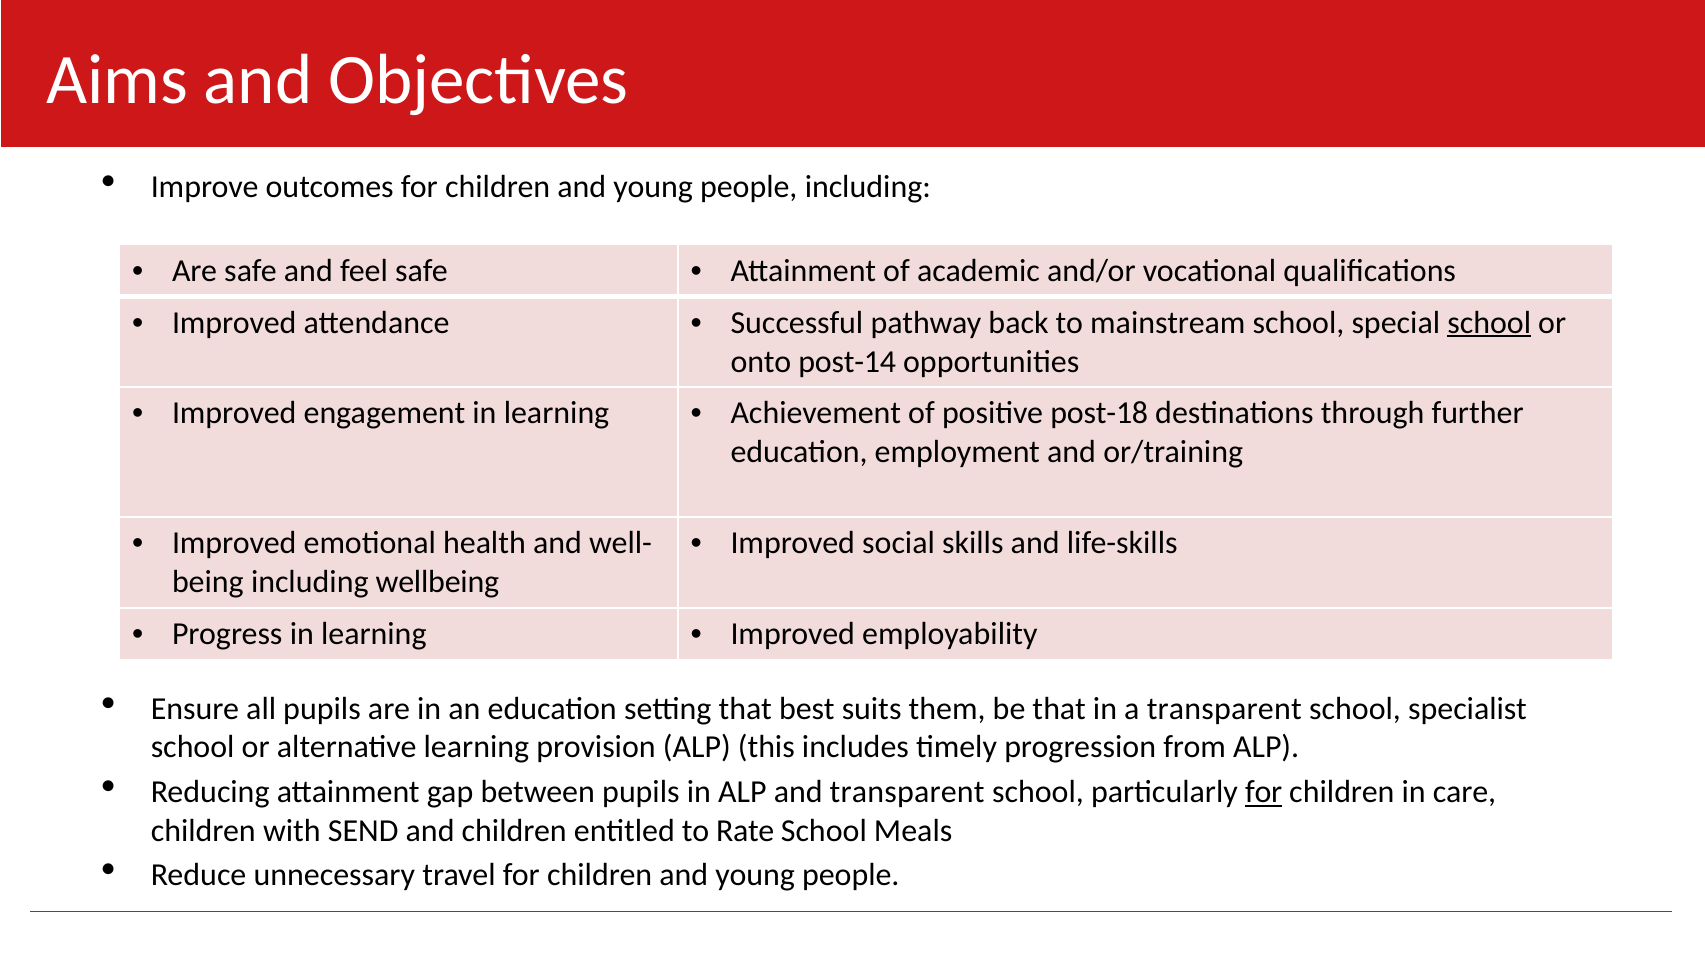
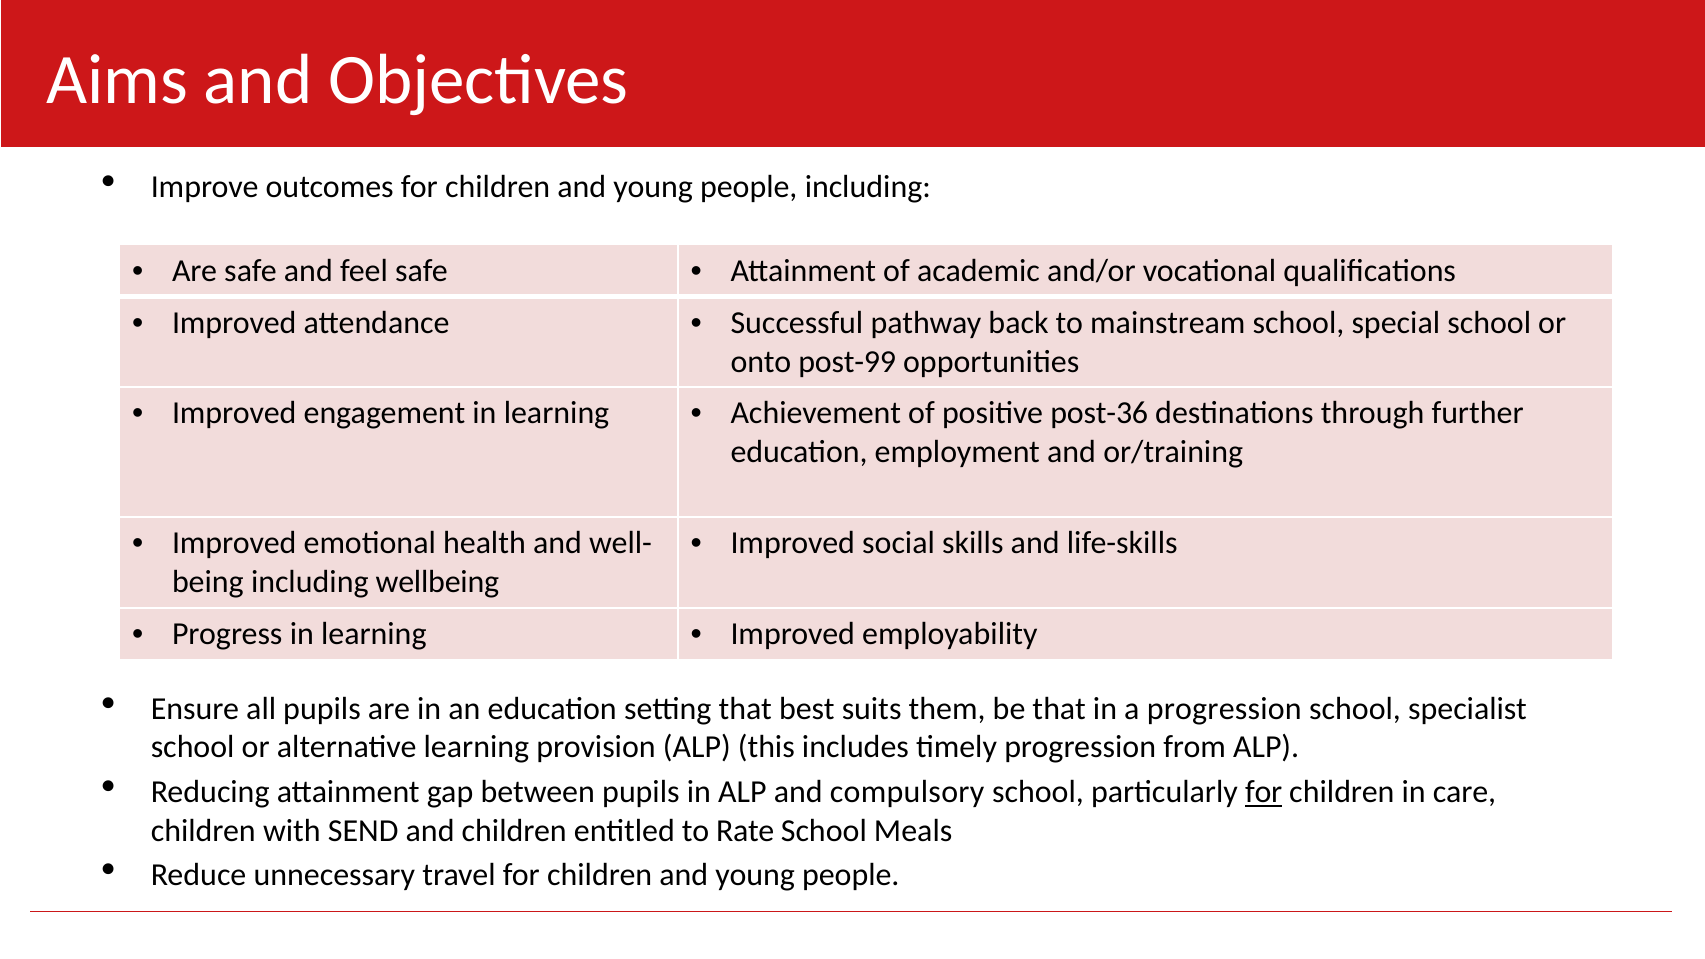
school underline: present -> none (1489, 322)
post-14: post-14 -> post-99 (847, 361)
post-18: post-18 -> post-36 (1099, 413)
a transparent: transparent -> progression (1224, 709)
and transparent: transparent -> compulsory (907, 792)
